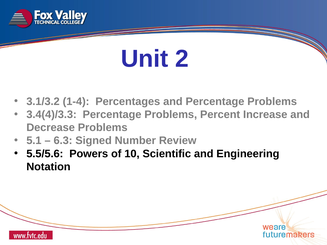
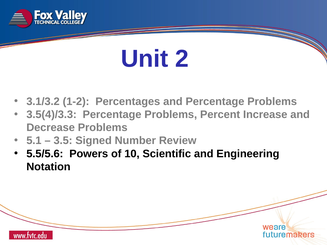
1-4: 1-4 -> 1-2 (76, 102)
3.4(4)/3.3: 3.4(4)/3.3 -> 3.5(4)/3.3 (52, 115)
6.3: 6.3 -> 3.5 (63, 141)
